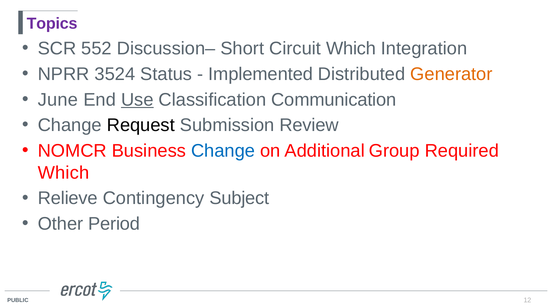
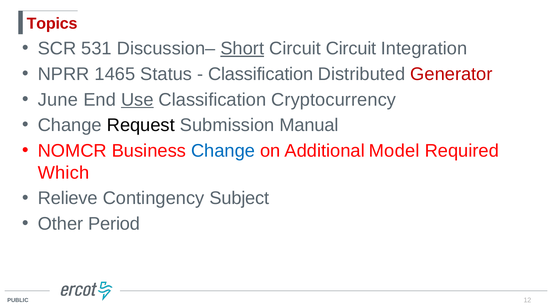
Topics colour: purple -> red (52, 24)
552: 552 -> 531 (97, 49)
Short underline: none -> present (242, 49)
Circuit Which: Which -> Circuit (351, 49)
3524: 3524 -> 1465 (115, 74)
Implemented: Implemented -> Classification (261, 74)
Generator colour: orange -> red (451, 74)
Communication: Communication -> Cryptocurrency (334, 100)
Review: Review -> Manual (309, 125)
Group: Group -> Model (394, 151)
